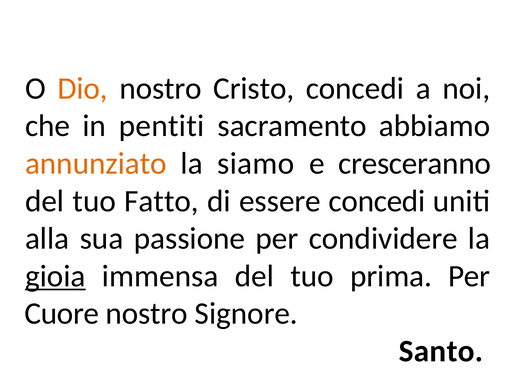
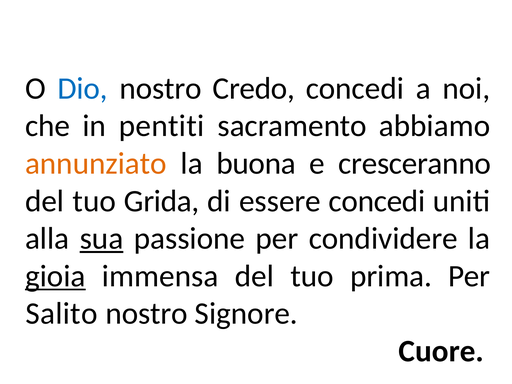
Dio colour: orange -> blue (83, 88)
Cristo: Cristo -> Credo (254, 88)
siamo: siamo -> buona (256, 163)
Fatto: Fatto -> Grida (162, 201)
sua underline: none -> present (102, 239)
Cuore: Cuore -> Salito (61, 314)
Santo: Santo -> Cuore (441, 351)
